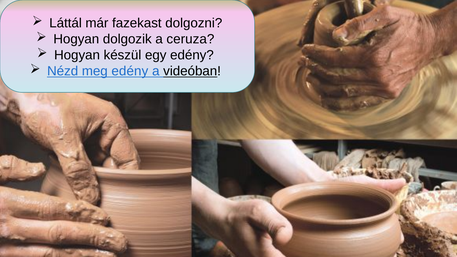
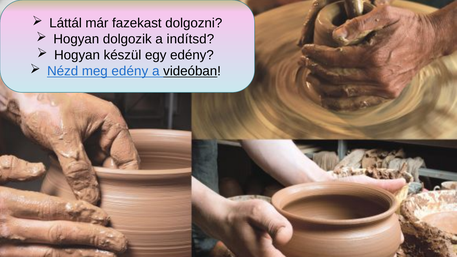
ceruza: ceruza -> indítsd (190, 39)
